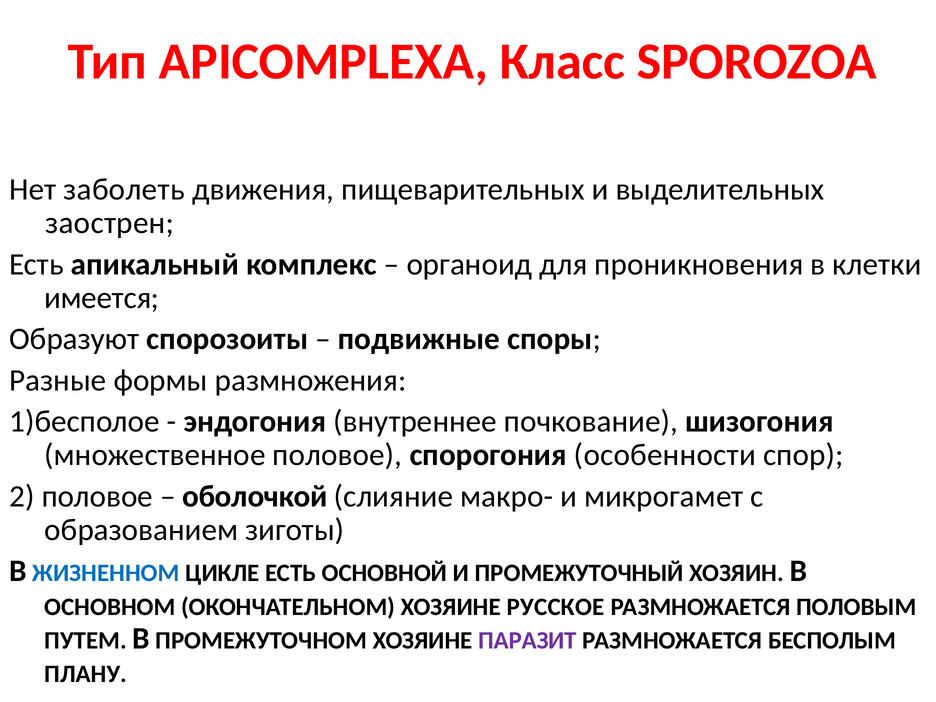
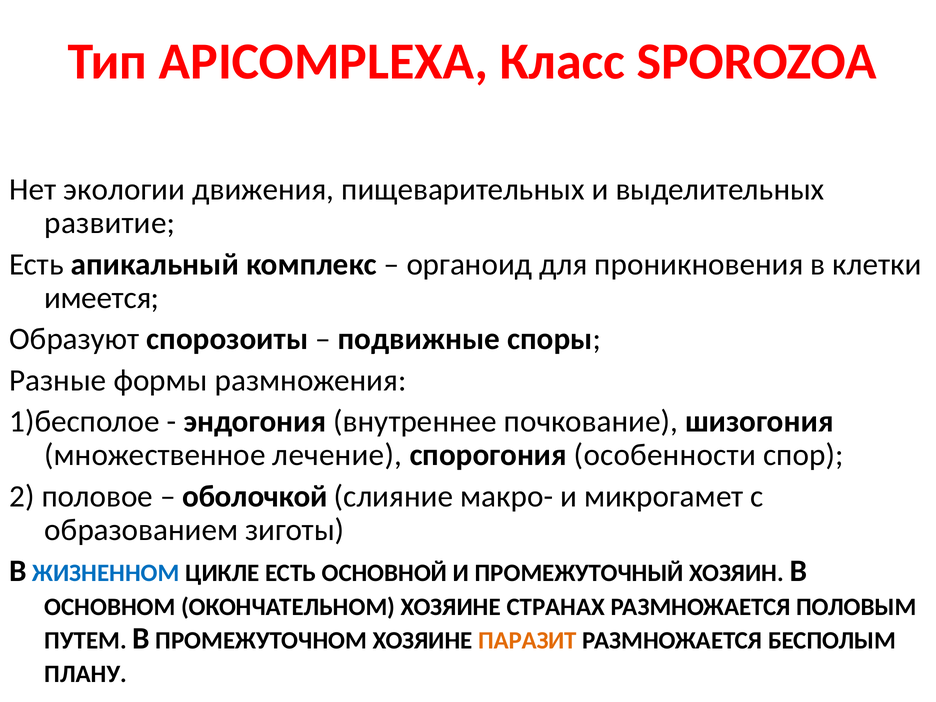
заболеть: заболеть -> экологии (124, 189)
заострен: заострен -> развитие (110, 223)
множественное половое: половое -> лечение (337, 455)
РУССКОЕ: РУССКОЕ -> СТРАНАХ (556, 607)
ПАРАЗИТ colour: purple -> orange (528, 640)
